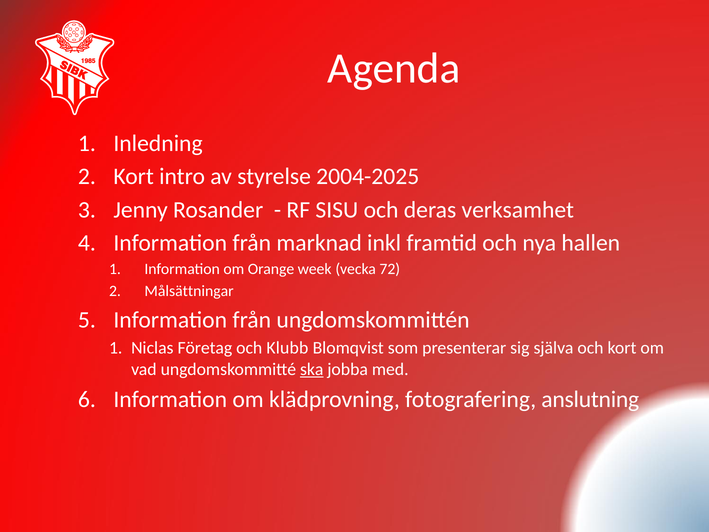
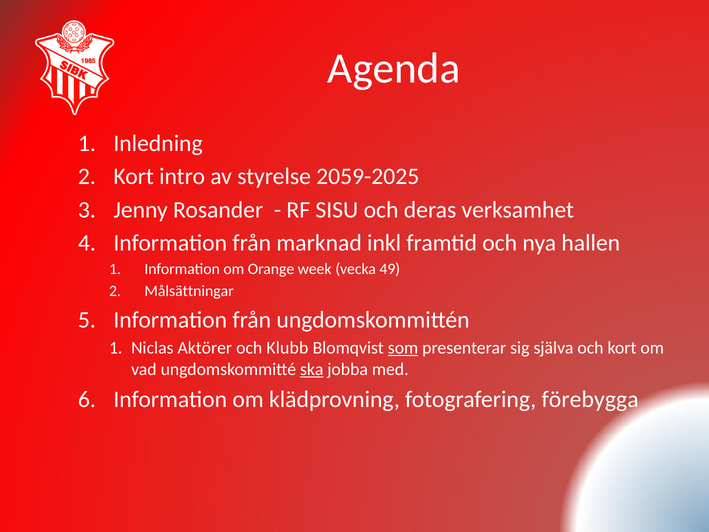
2004-2025: 2004-2025 -> 2059-2025 (368, 177)
72: 72 -> 49 (390, 269)
Företag: Företag -> Aktörer (205, 348)
som underline: none -> present (403, 348)
anslutning: anslutning -> förebygga (590, 399)
